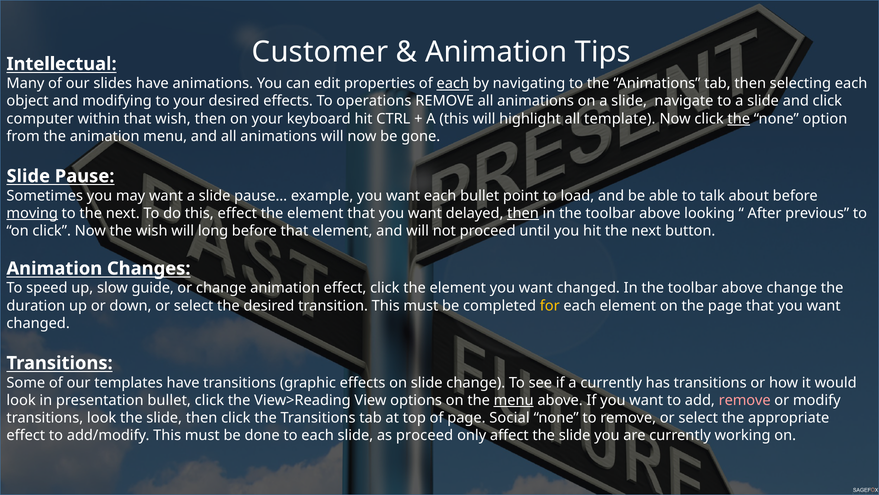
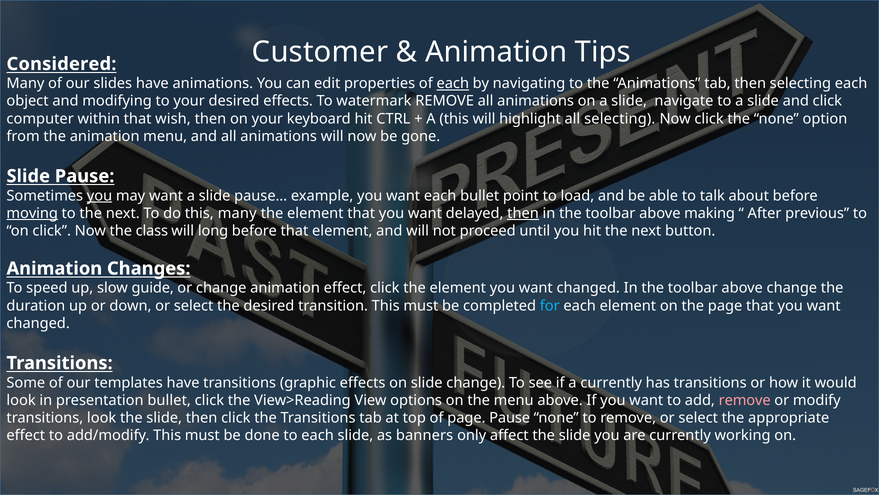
Intellectual: Intellectual -> Considered (61, 64)
operations: operations -> watermark (374, 101)
all template: template -> selecting (620, 119)
the underline: present -> none (739, 119)
you underline: none -> present (100, 195)
this effect: effect -> many (237, 213)
looking: looking -> making (710, 213)
the wish: wish -> class (152, 231)
for colour: yellow -> light blue (550, 305)
menu underline: present -> none (514, 400)
page Social: Social -> Pause (510, 417)
as proceed: proceed -> banners (425, 435)
